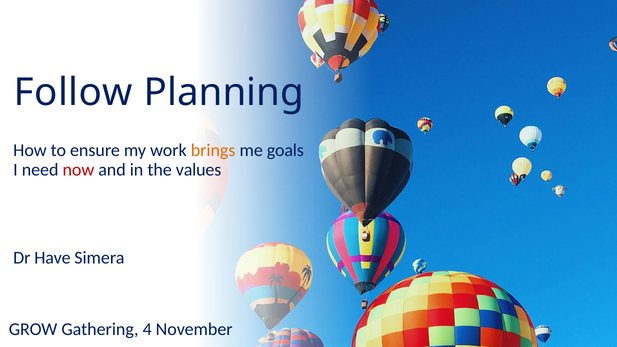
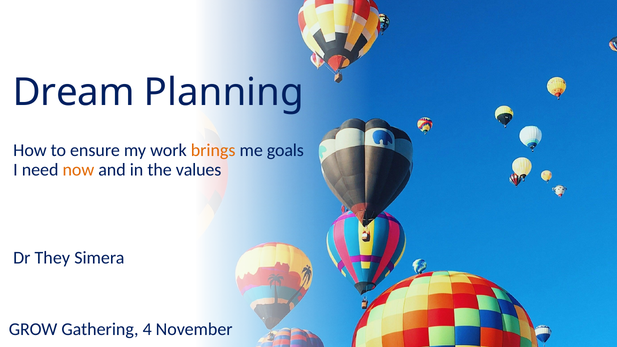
Follow: Follow -> Dream (74, 93)
now colour: red -> orange (78, 170)
Have: Have -> They (52, 258)
